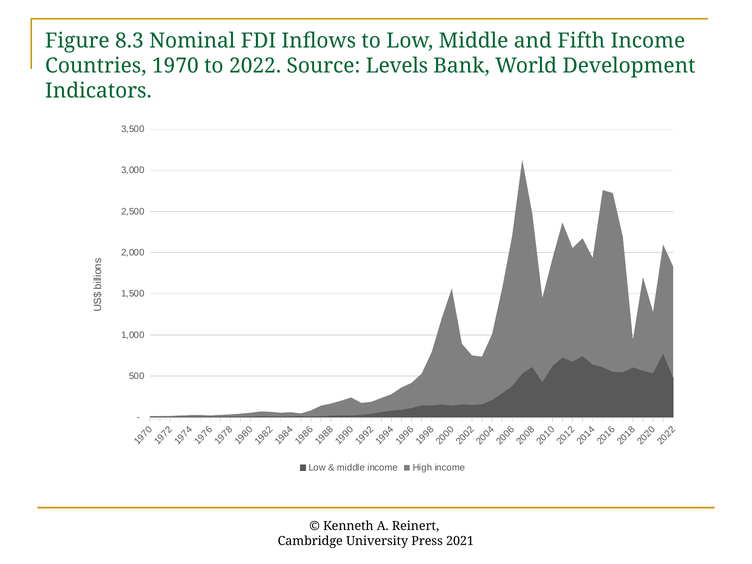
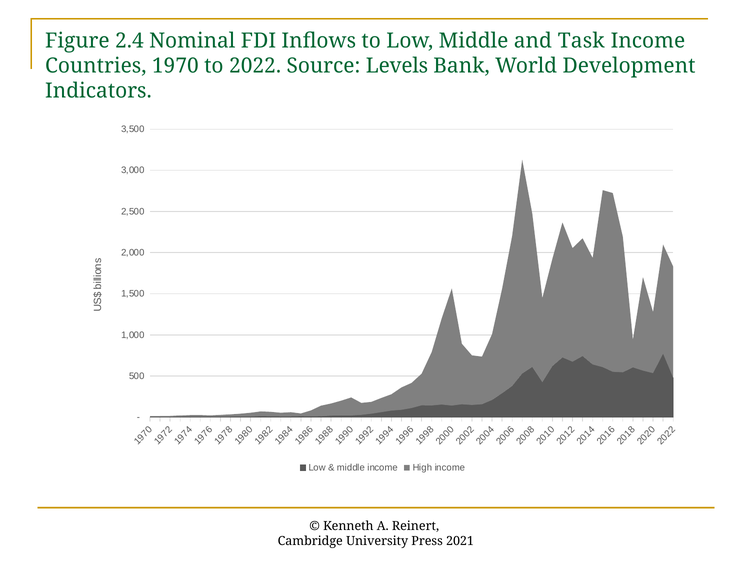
8.3: 8.3 -> 2.4 (129, 41)
Fifth: Fifth -> Task (581, 41)
